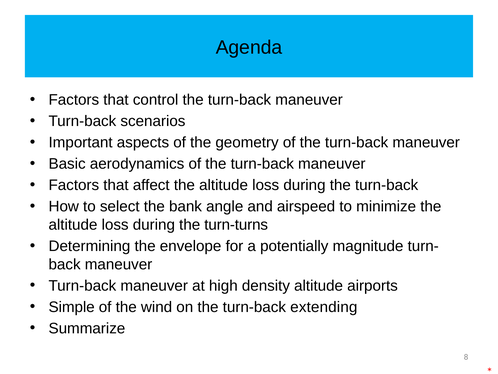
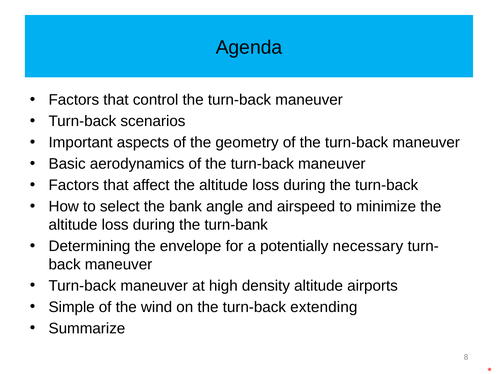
turn-turns: turn-turns -> turn-bank (236, 225)
magnitude: magnitude -> necessary (368, 246)
